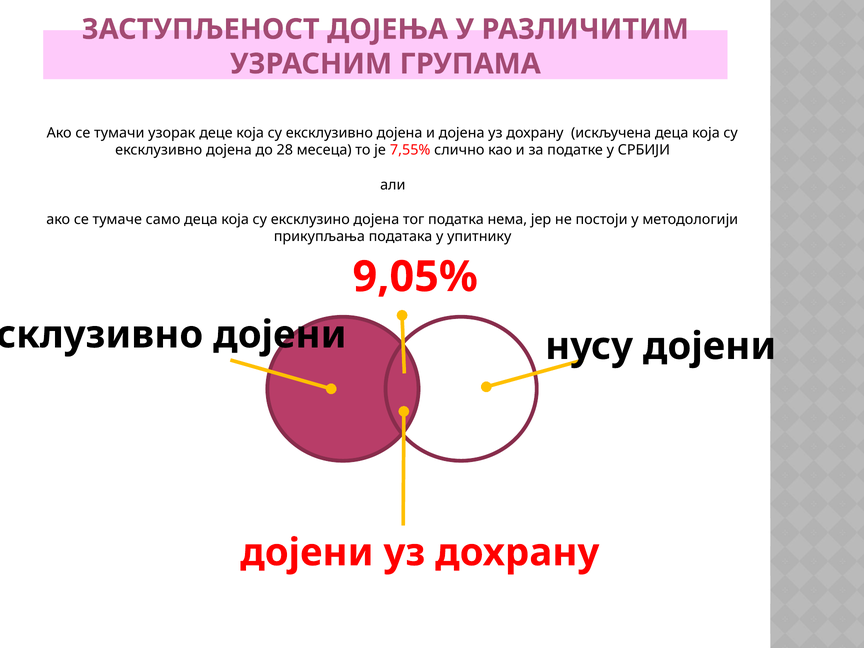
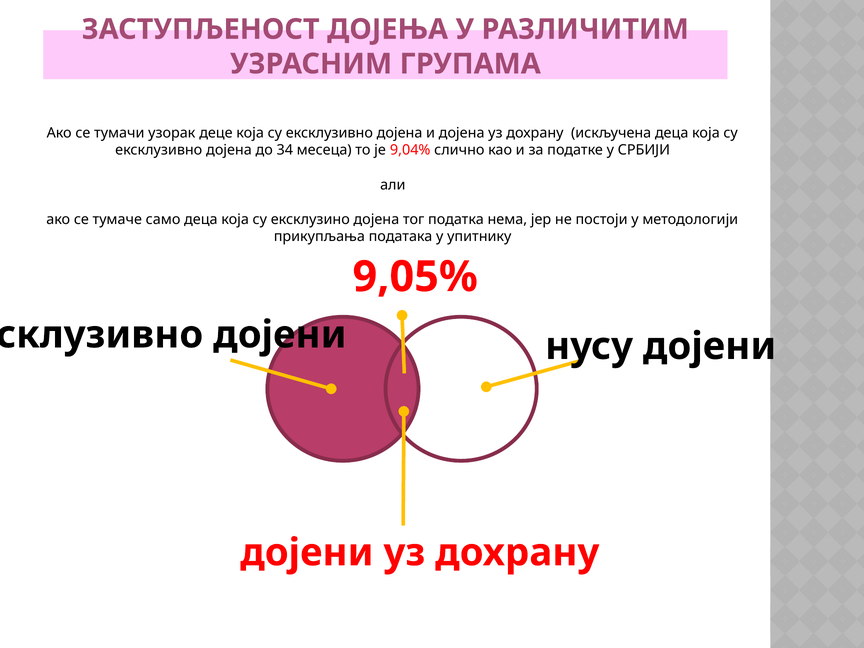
28: 28 -> 34 (285, 150)
7,55%: 7,55% -> 9,04% (410, 150)
